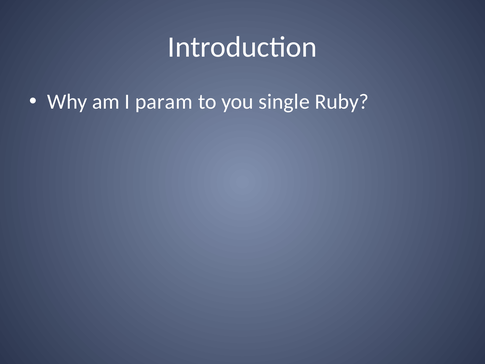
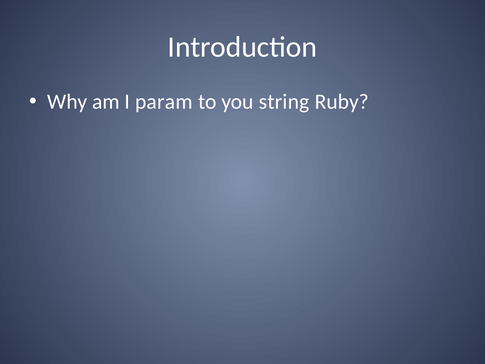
single: single -> string (284, 102)
